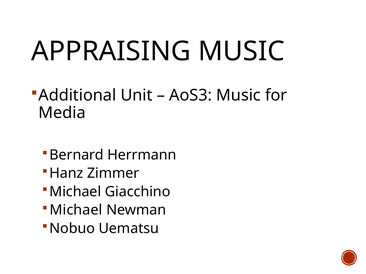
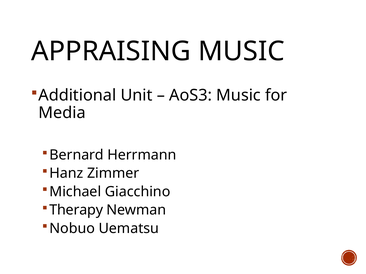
Michael: Michael -> Therapy (76, 210)
